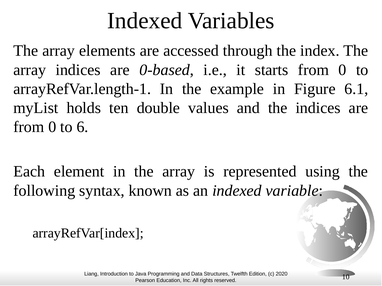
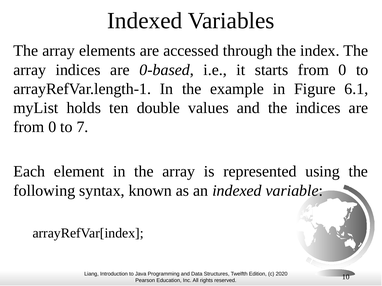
6: 6 -> 7 (83, 127)
